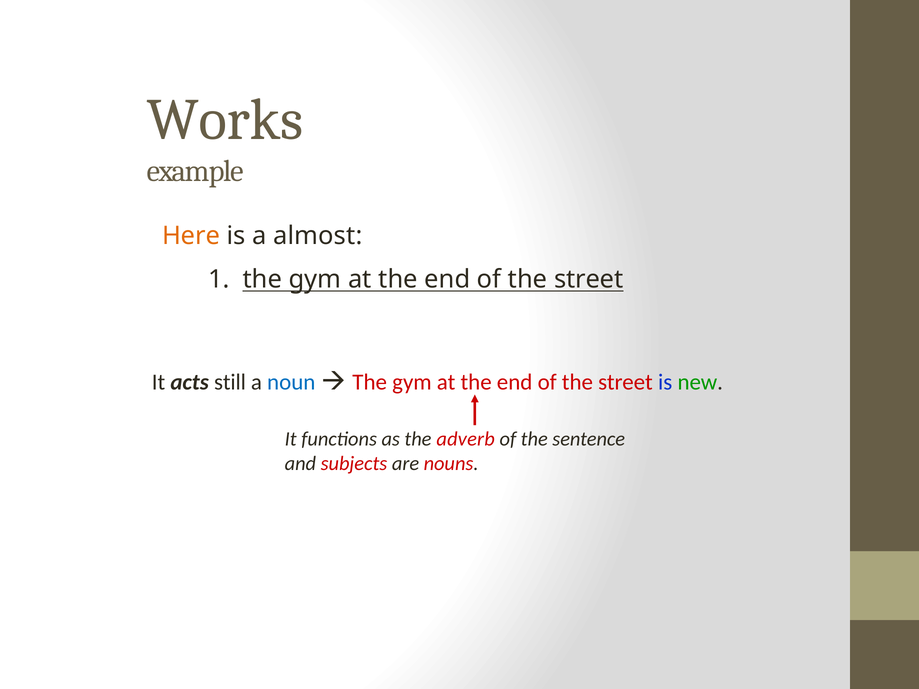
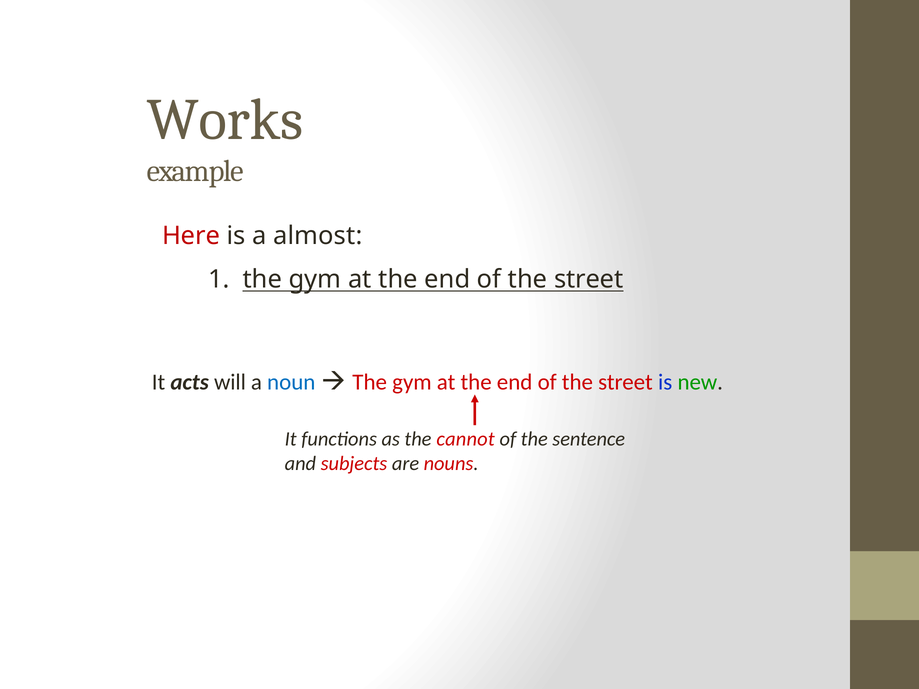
Here colour: orange -> red (191, 236)
still: still -> will (230, 382)
adverb: adverb -> cannot (466, 439)
